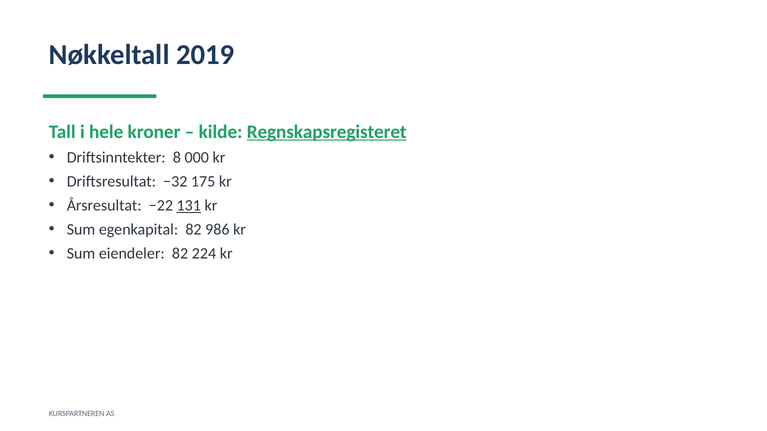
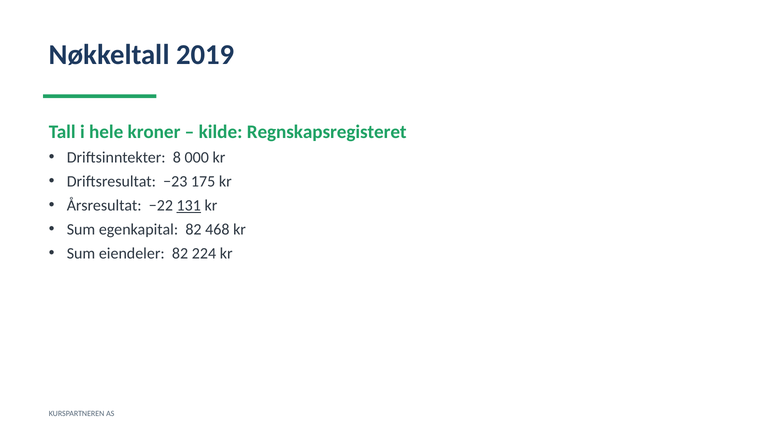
Regnskapsregisteret underline: present -> none (327, 132)
−32: −32 -> −23 (175, 182)
986: 986 -> 468 (217, 230)
